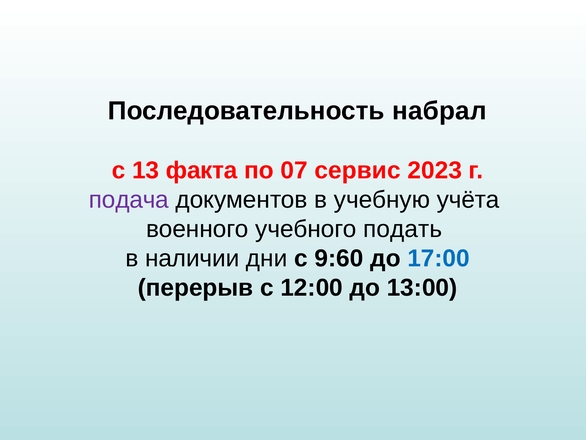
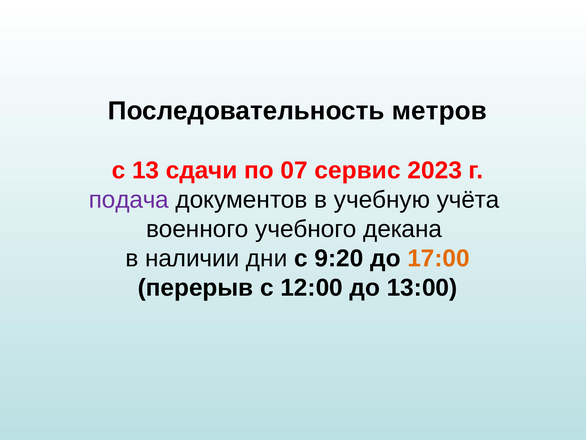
набрал: набрал -> метров (439, 111)
факта: факта -> сдачи (202, 170)
подать: подать -> декана (403, 229)
9:60: 9:60 -> 9:20 (339, 258)
17:00 colour: blue -> orange (439, 258)
